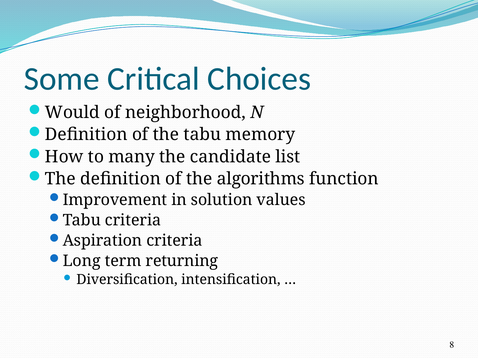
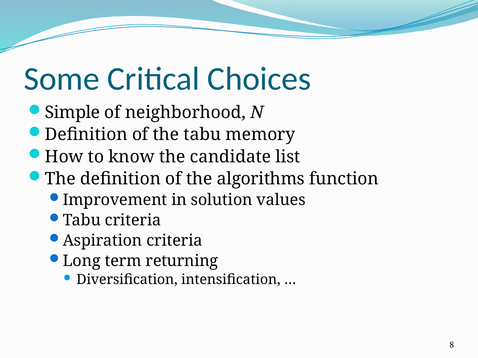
Would: Would -> Simple (72, 113)
many: many -> know (132, 157)
